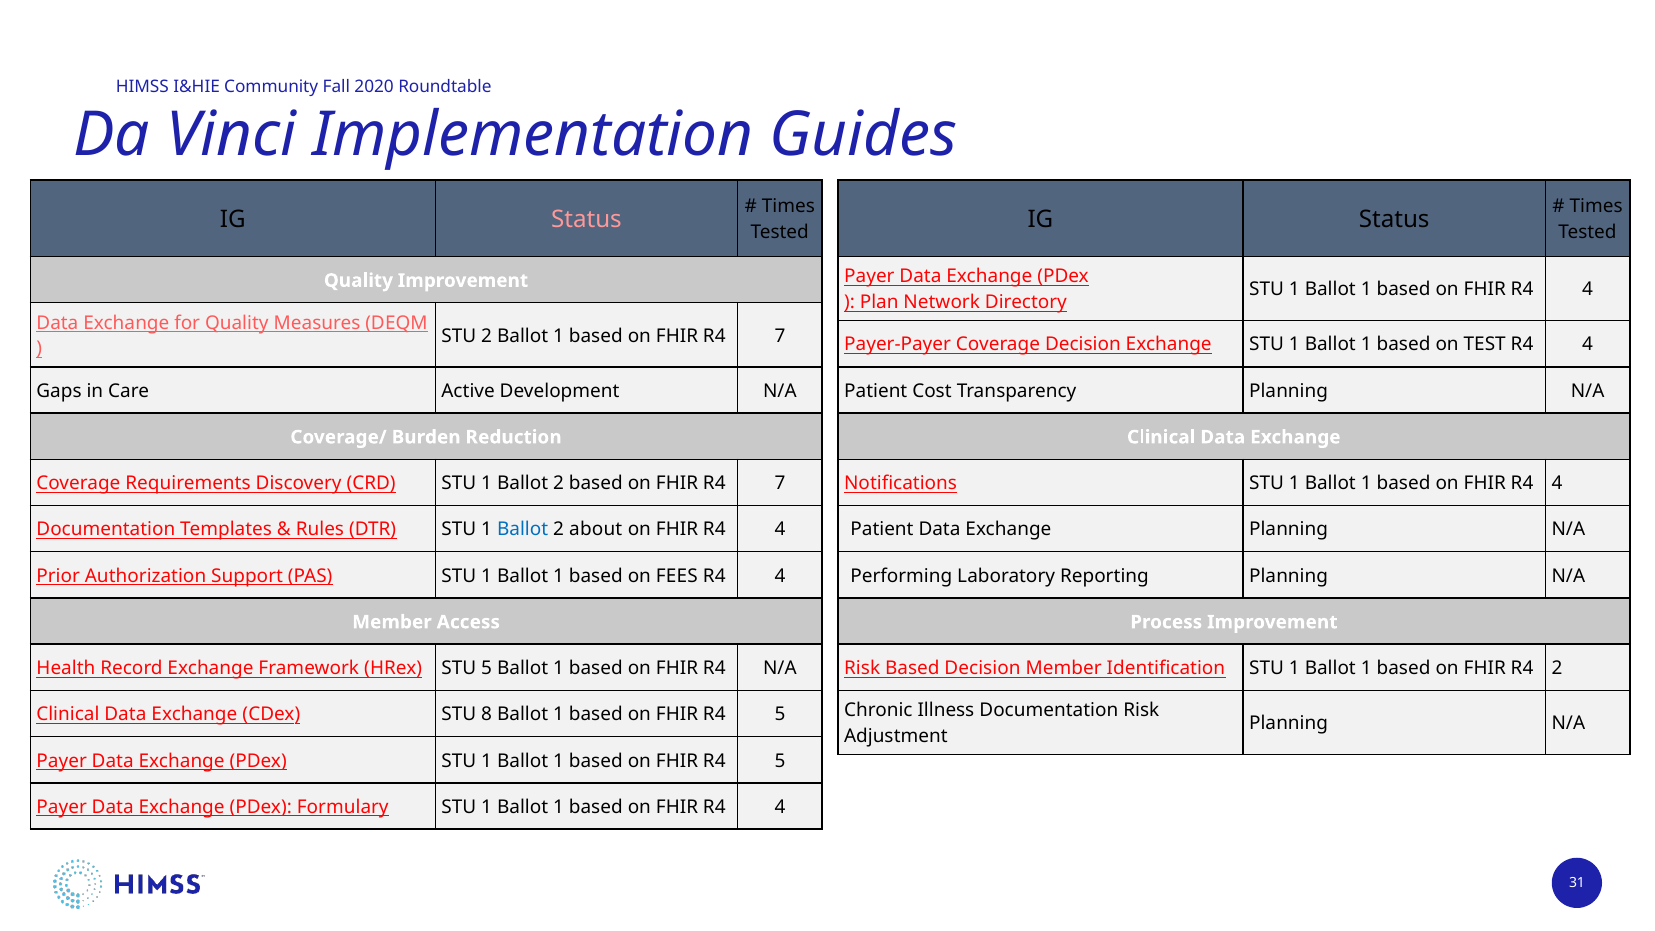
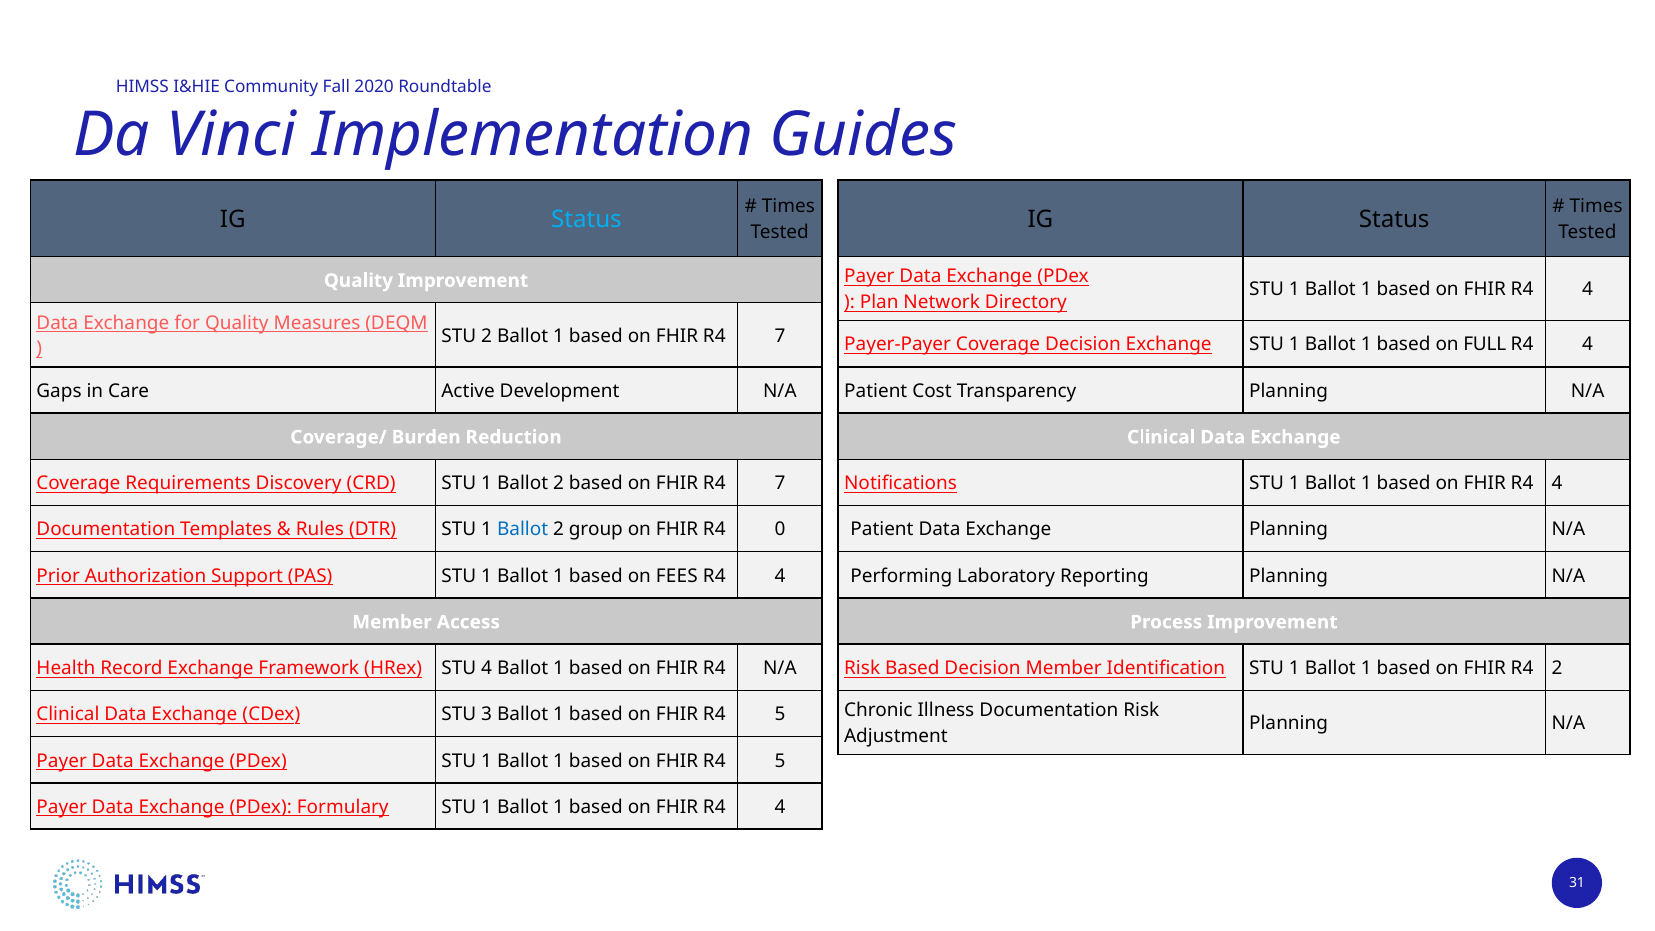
Status colour: pink -> light blue (586, 220)
TEST: TEST -> FULL (1485, 345)
about: about -> group (596, 530)
4: 4 -> 0 (780, 530)
STU 5: 5 -> 4 (487, 668)
8: 8 -> 3 (487, 715)
